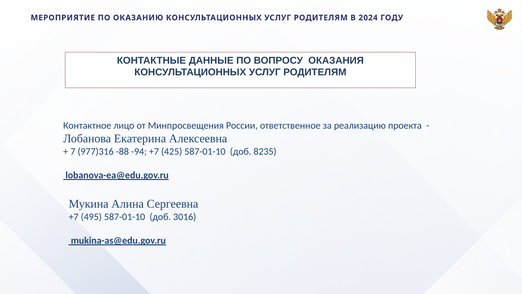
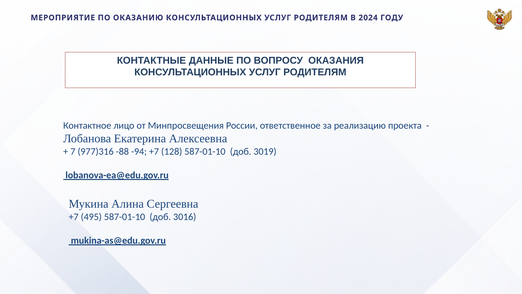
425: 425 -> 128 (172, 151)
8235: 8235 -> 3019 (265, 151)
